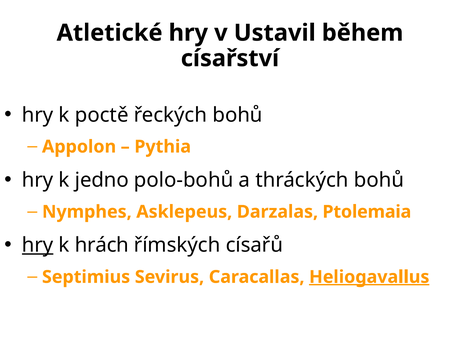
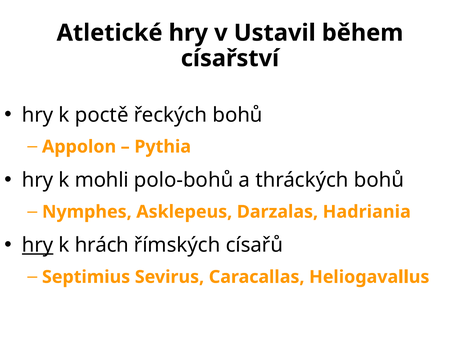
jedno: jedno -> mohli (102, 180)
Ptolemaia: Ptolemaia -> Hadriania (367, 212)
Heliogavallus underline: present -> none (369, 277)
